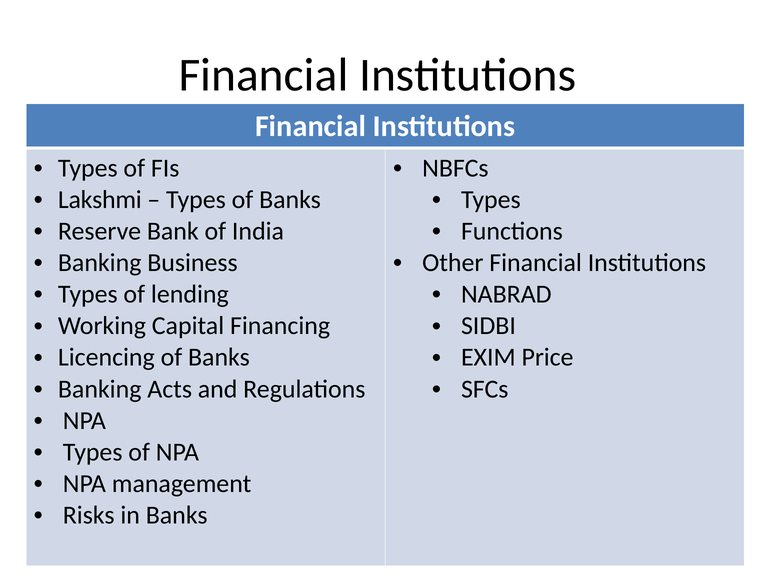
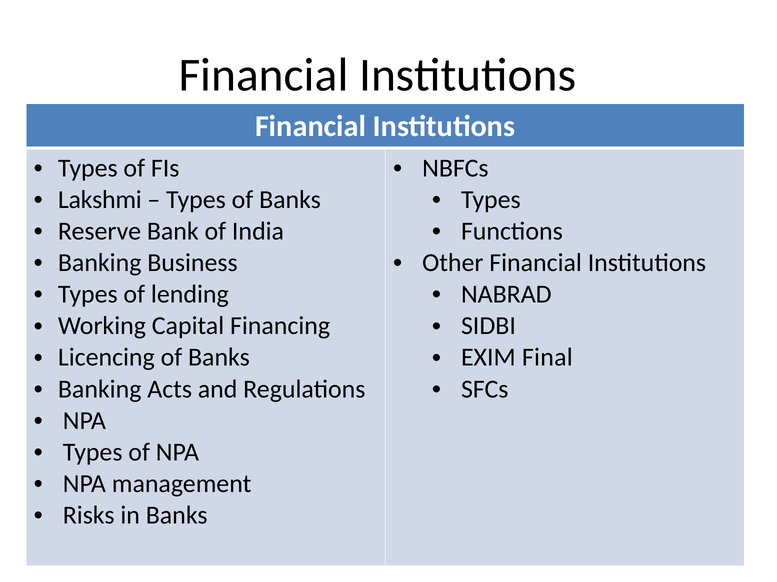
Price: Price -> Final (547, 358)
